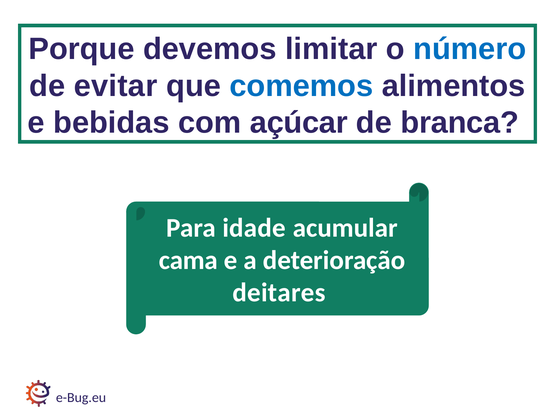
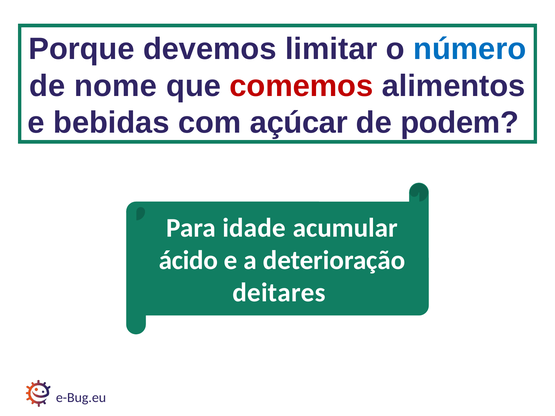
evitar: evitar -> nome (116, 86)
comemos colour: blue -> red (301, 86)
branca: branca -> podem (460, 123)
cama: cama -> ácido (188, 261)
